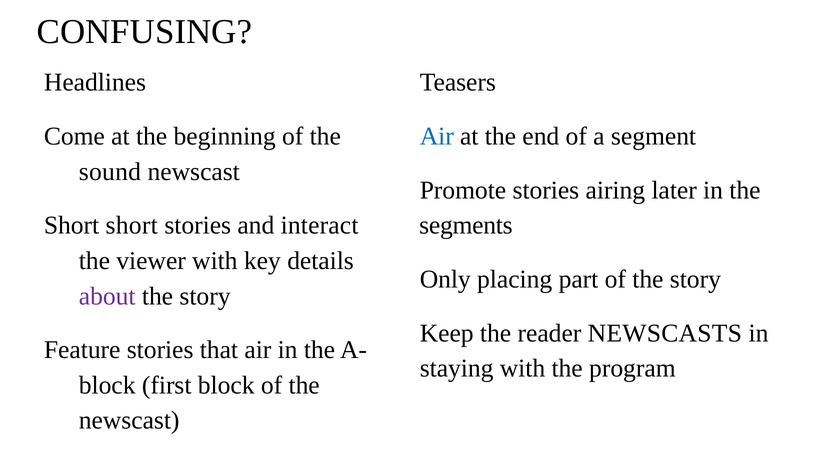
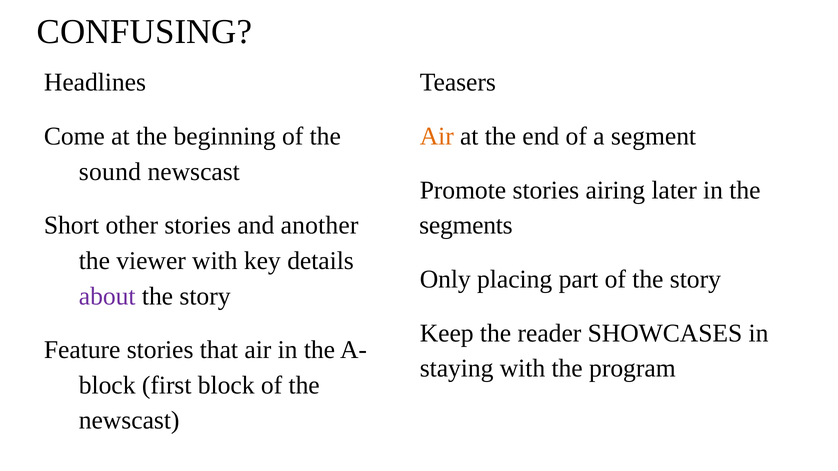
Air colour: blue -> orange (437, 137)
Short short: short -> other (132, 226)
interact: interact -> another (320, 226)
NEWSCASTS: NEWSCASTS -> SHOWCASES (665, 334)
